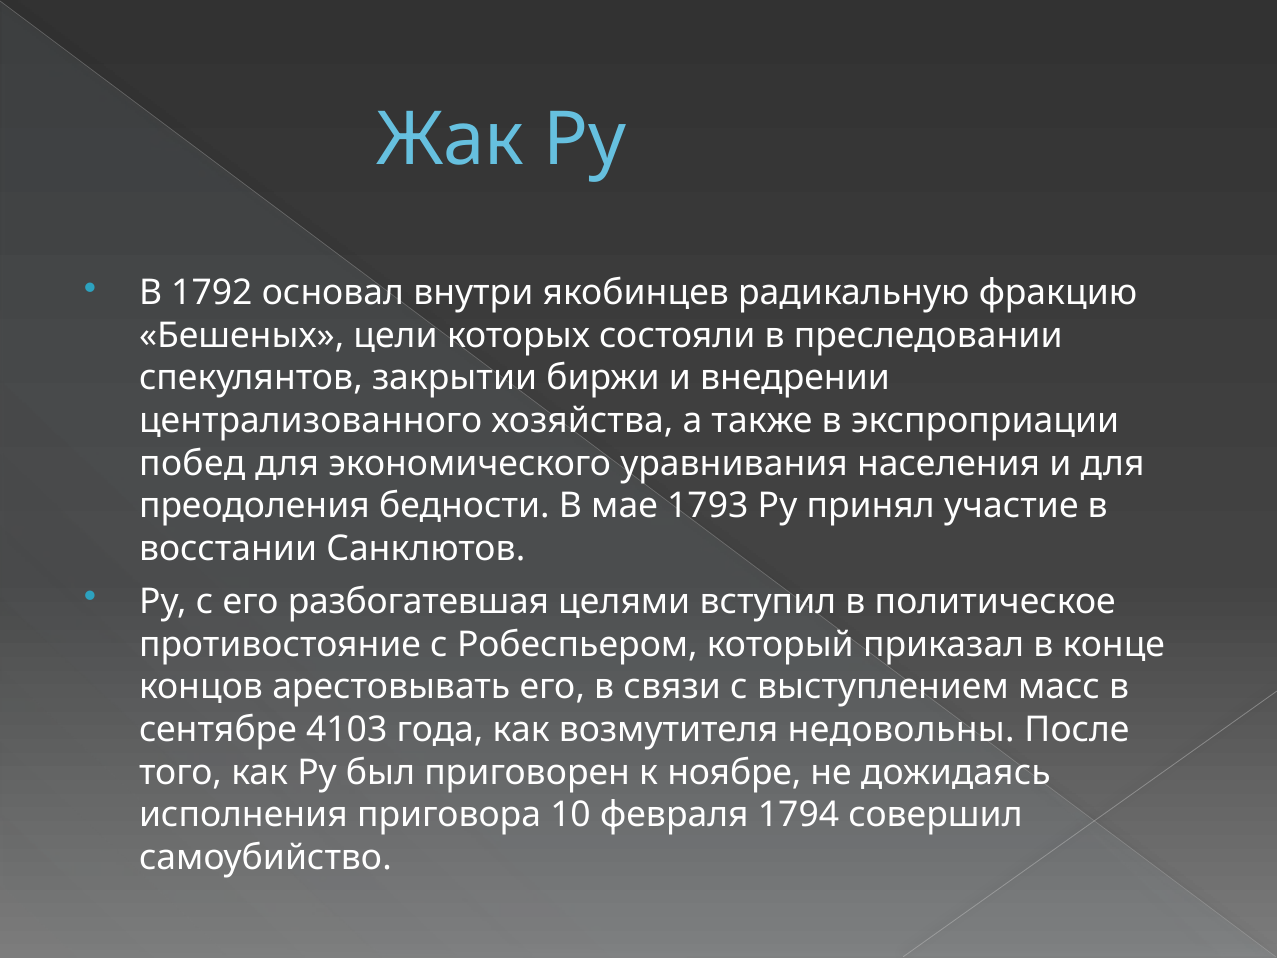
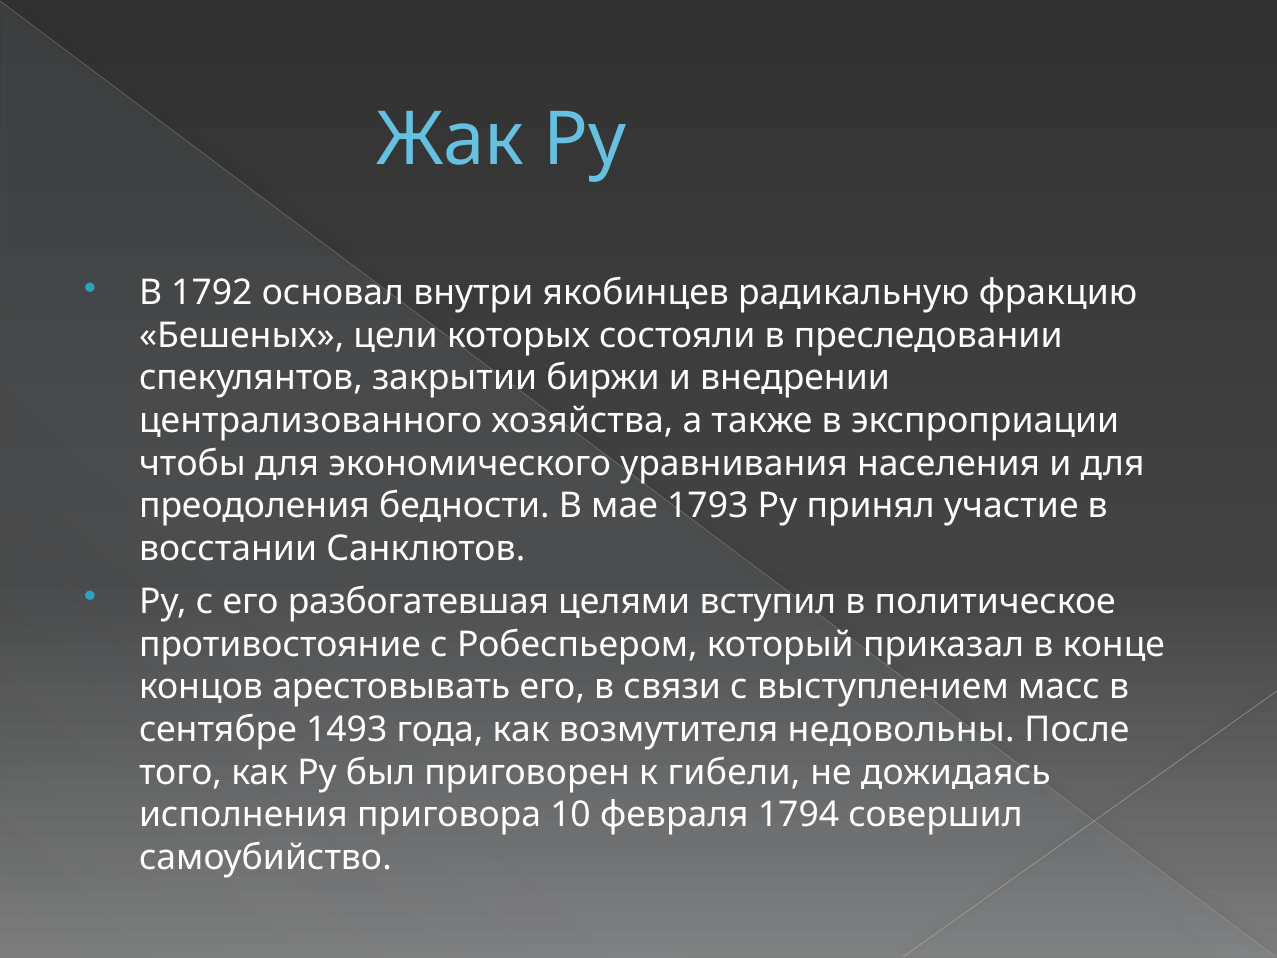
побед: побед -> чтобы (192, 463)
4103: 4103 -> 1493 (347, 729)
ноябре: ноябре -> гибели (734, 772)
